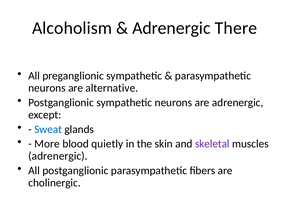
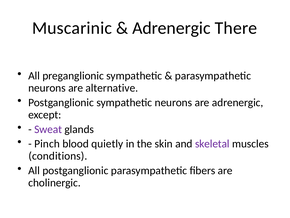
Alcoholism: Alcoholism -> Muscarinic (72, 28)
Sweat colour: blue -> purple (48, 129)
More: More -> Pinch (47, 143)
adrenergic: adrenergic -> conditions (58, 156)
